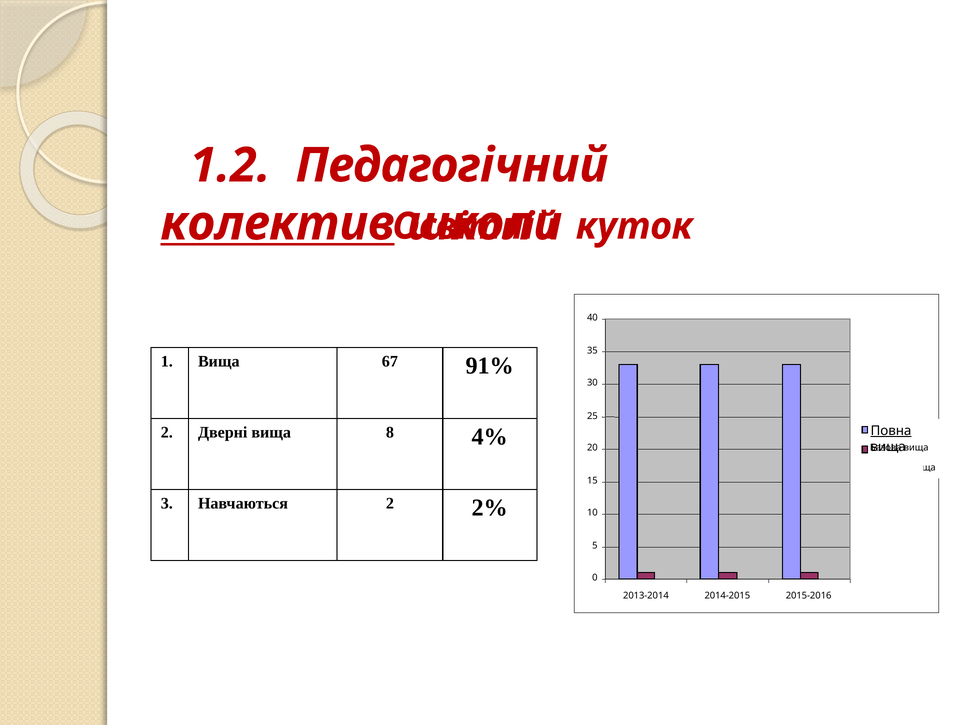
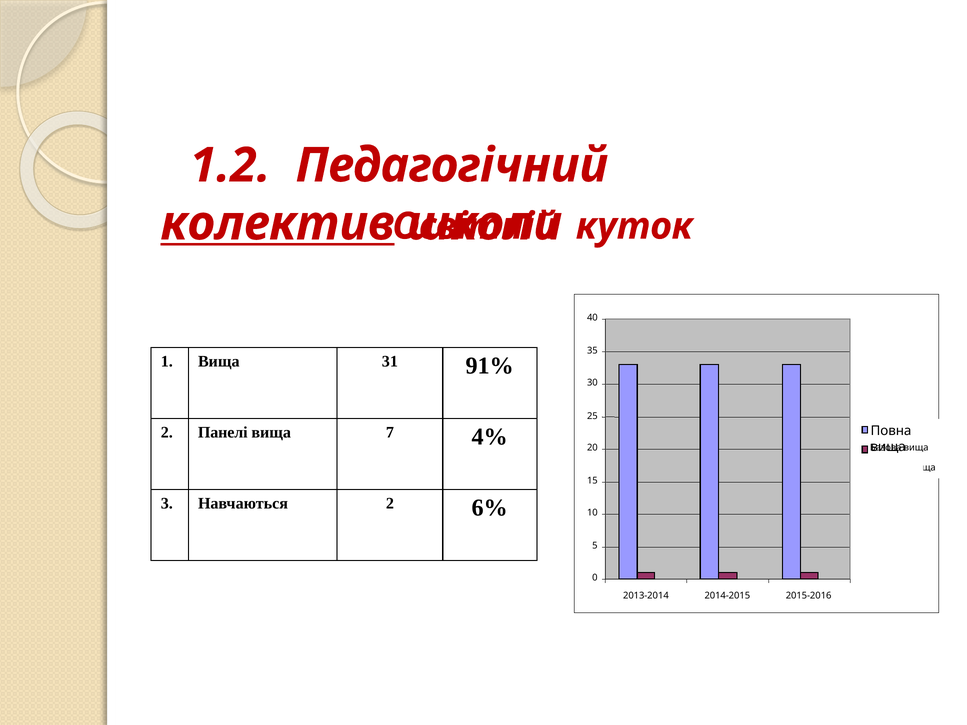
67: 67 -> 31 (390, 361)
Дверні: Дверні -> Панелі (223, 433)
8: 8 -> 7 (390, 433)
Повна underline: present -> none (891, 431)
2%: 2% -> 6% (490, 508)
